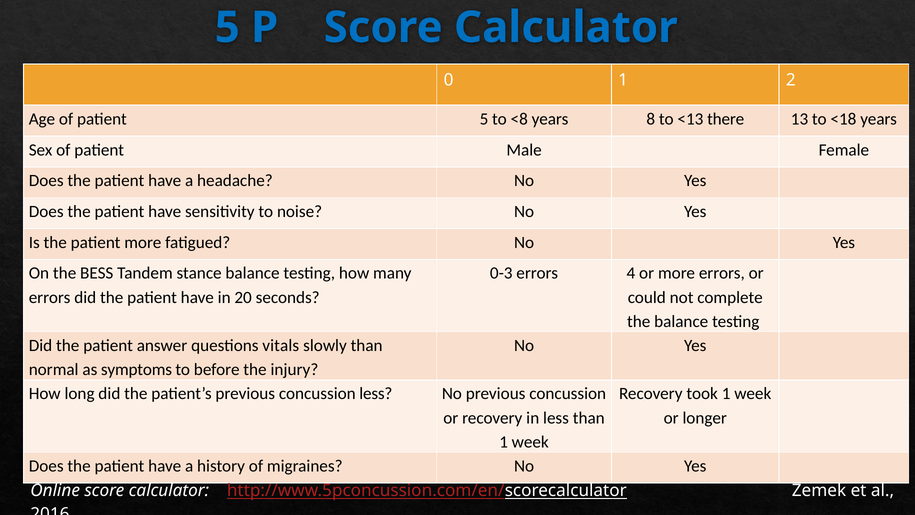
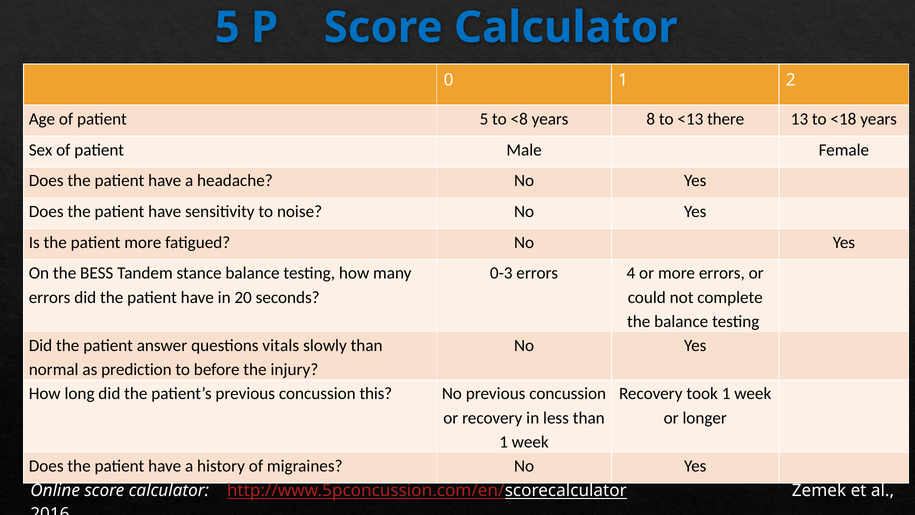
symptoms: symptoms -> prediction (136, 369)
concussion less: less -> this (376, 394)
